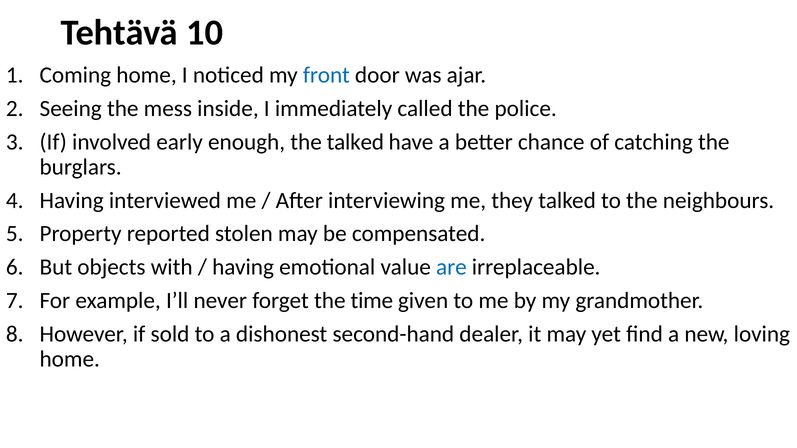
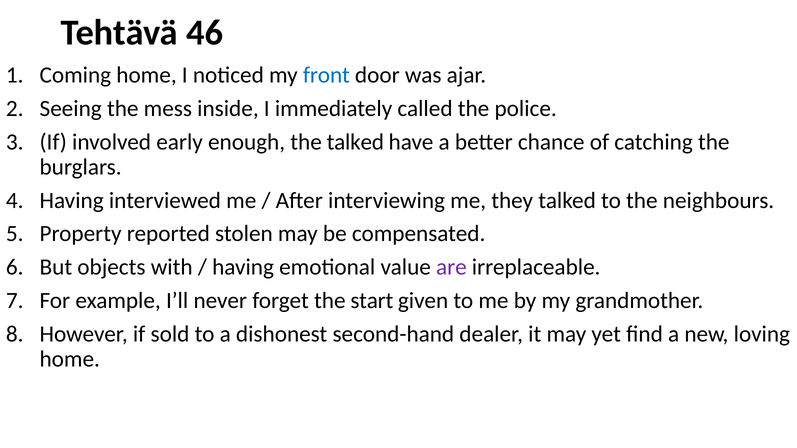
10: 10 -> 46 (205, 33)
are colour: blue -> purple (451, 267)
time: time -> start (372, 301)
